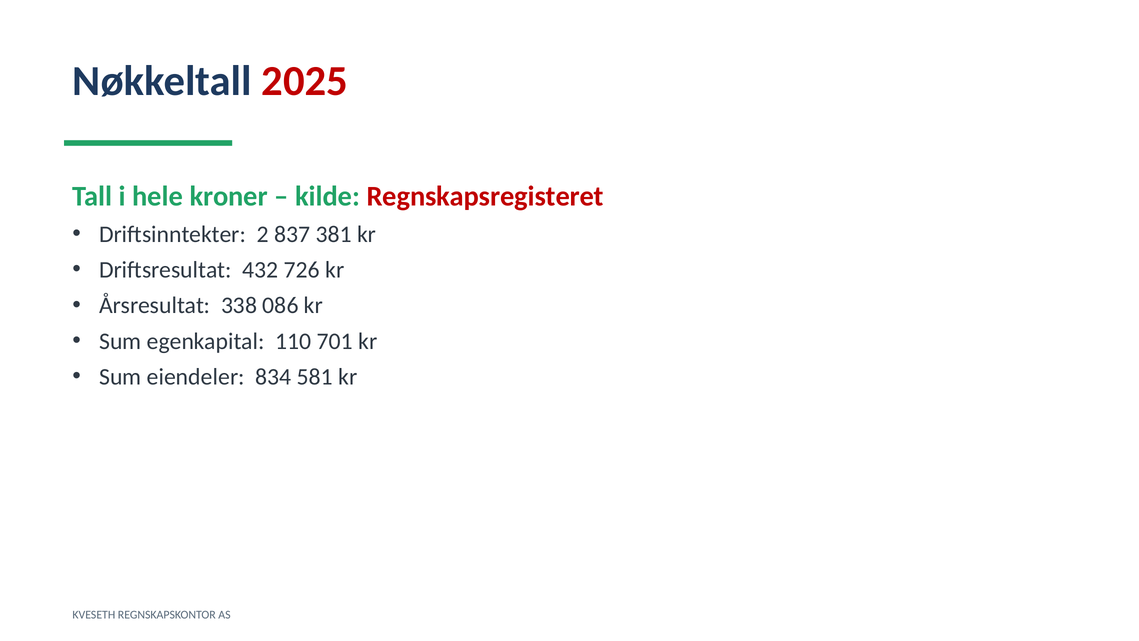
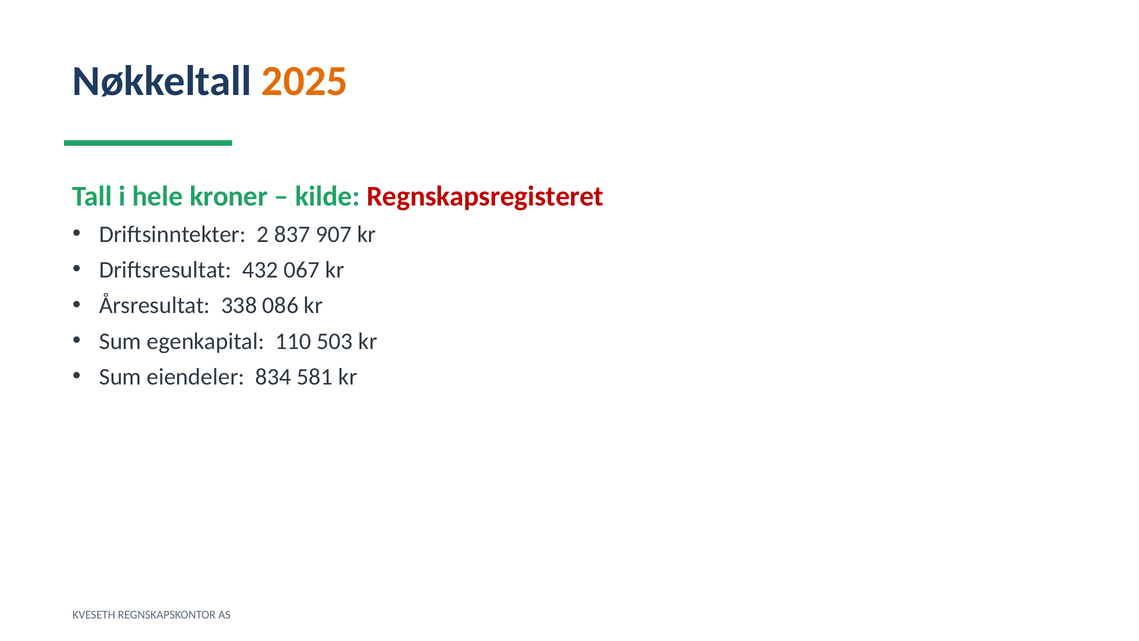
2025 colour: red -> orange (305, 81)
381: 381 -> 907 (334, 234)
726: 726 -> 067 (302, 270)
701: 701 -> 503 (335, 341)
